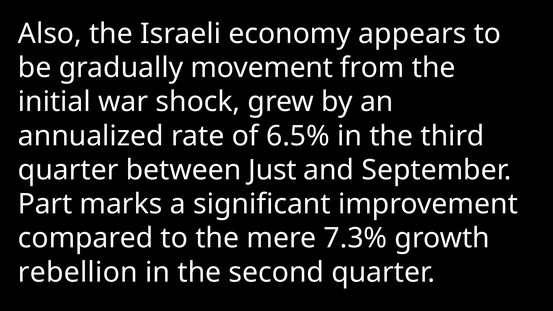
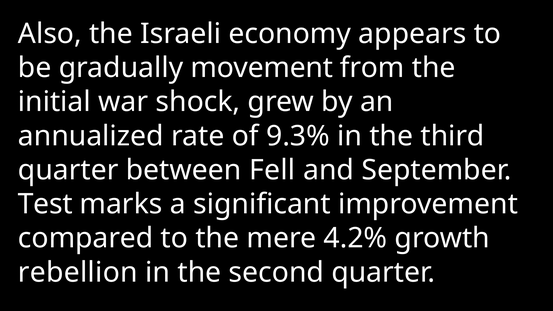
6.5%: 6.5% -> 9.3% (298, 136)
Just: Just -> Fell (272, 170)
Part: Part -> Test (45, 204)
7.3%: 7.3% -> 4.2% (355, 238)
